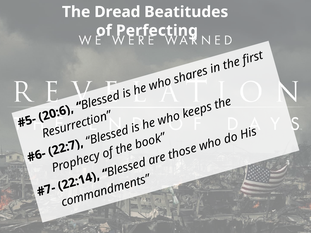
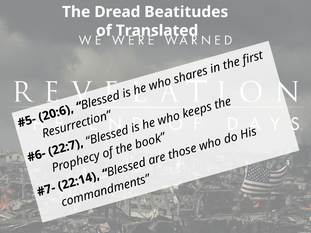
Perfecting: Perfecting -> Translated (157, 31)
